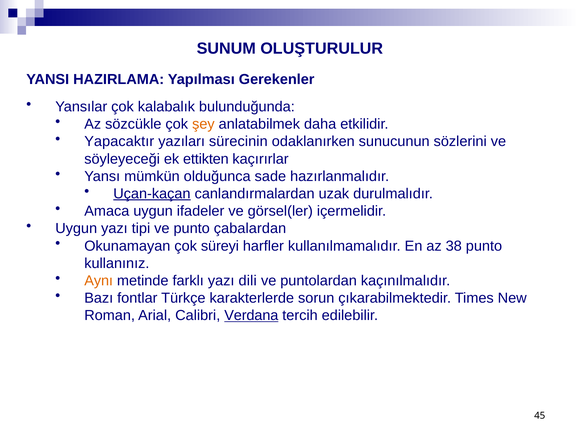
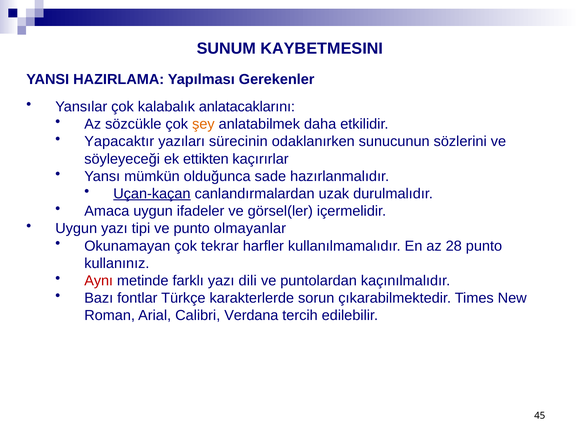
OLUŞTURULUR: OLUŞTURULUR -> KAYBETMESINI (322, 49)
bulunduğunda: bulunduğunda -> anlatacaklarını (247, 107)
çabalardan: çabalardan -> olmayanlar (250, 228)
süreyi: süreyi -> tekrar (220, 246)
38: 38 -> 28 (454, 246)
Aynı colour: orange -> red (99, 281)
Verdana underline: present -> none (251, 315)
